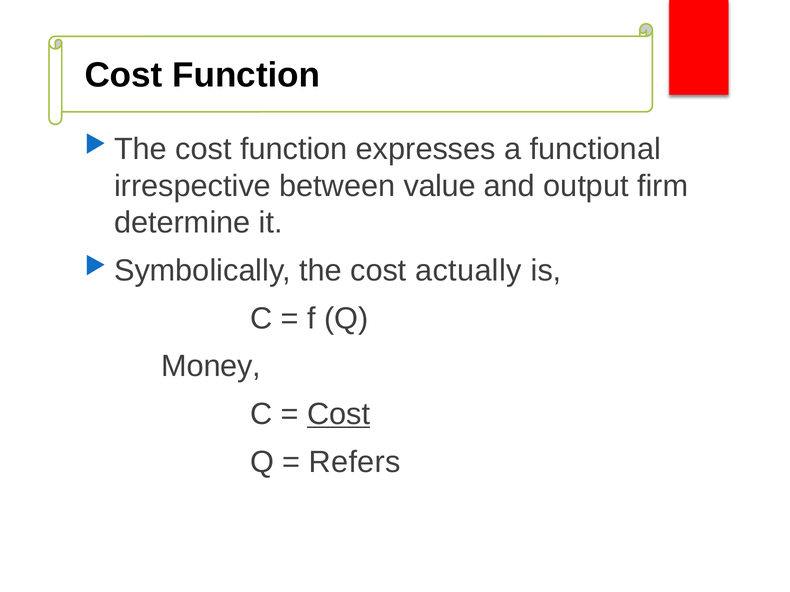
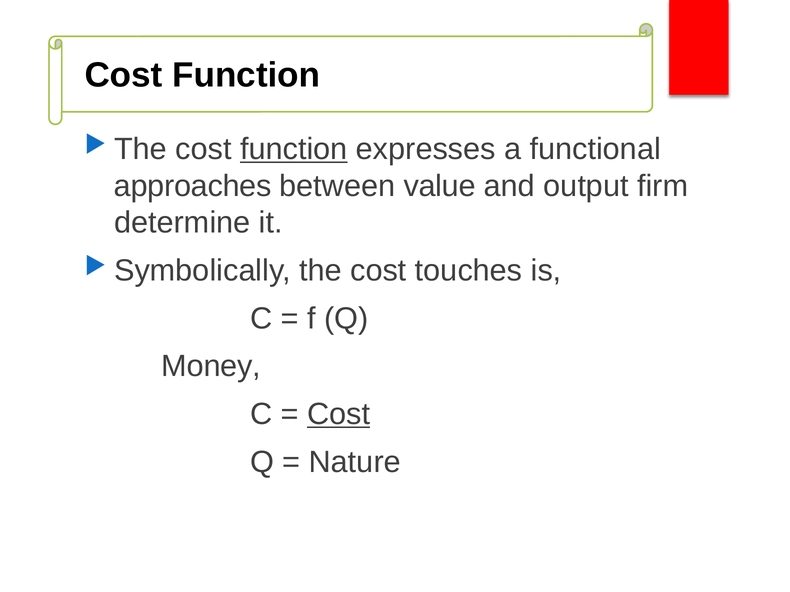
function underline: none -> present (294, 149)
irrespective: irrespective -> approaches (193, 186)
actually: actually -> touches (469, 271)
Refers: Refers -> Nature (355, 462)
